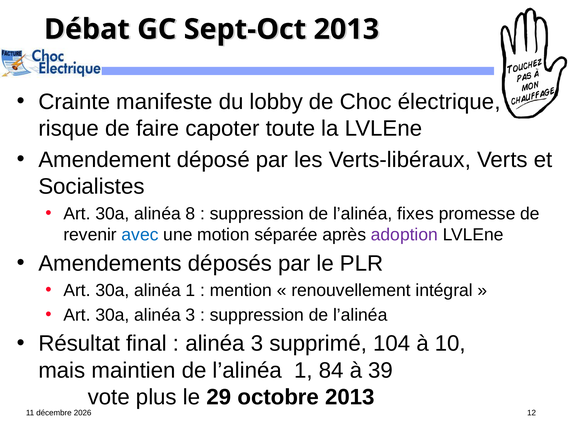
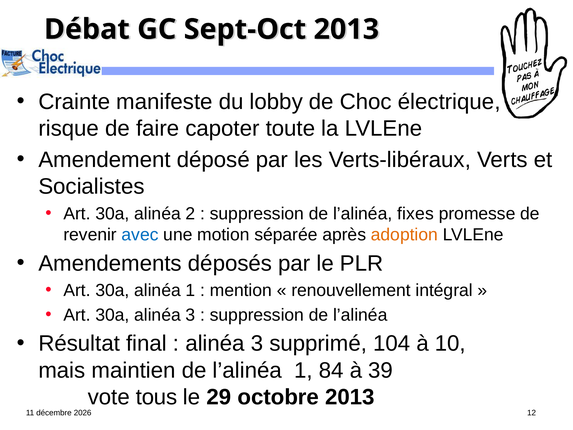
8: 8 -> 2 (190, 213)
adoption colour: purple -> orange (404, 234)
plus: plus -> tous (156, 397)
